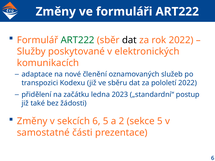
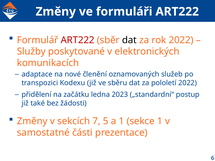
ART222 colour: green -> red (78, 40)
6: 6 -> 7 (96, 121)
a 2: 2 -> 1 (121, 121)
sekce 5: 5 -> 1 (160, 121)
